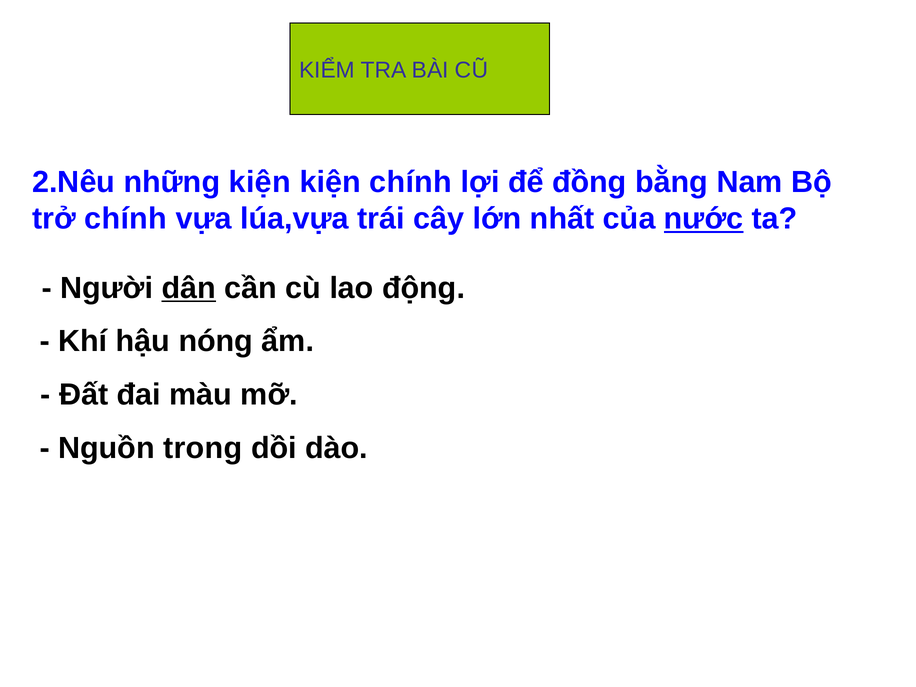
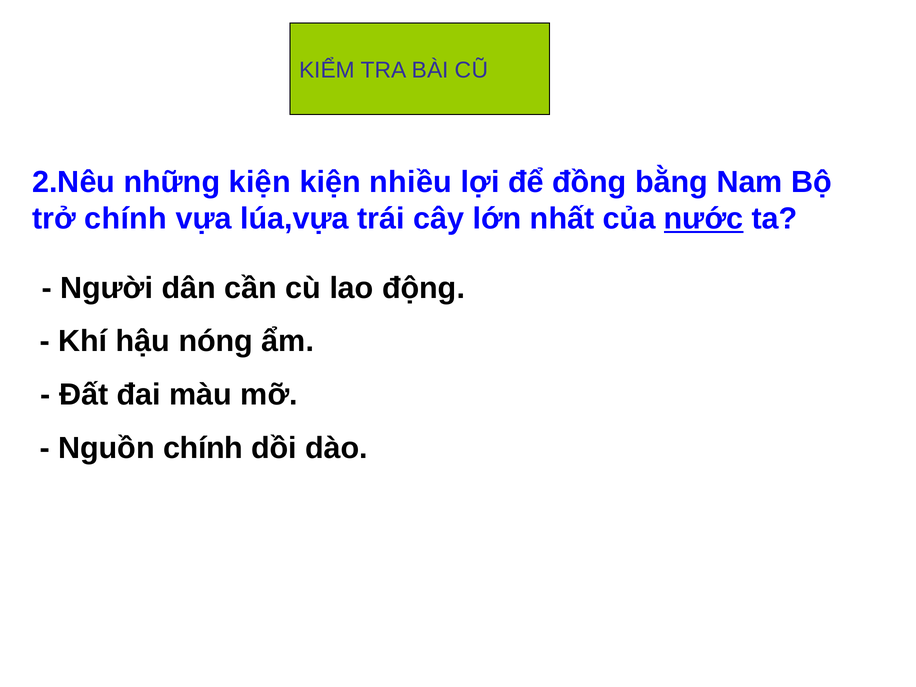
kiện chính: chính -> nhiều (411, 182)
dân underline: present -> none (189, 288)
Nguồn trong: trong -> chính (203, 448)
